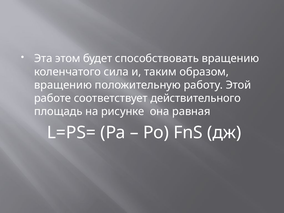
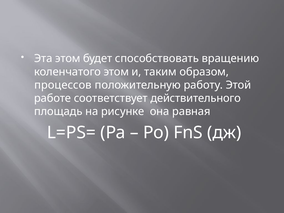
коленчатого сила: сила -> этом (116, 72)
вращению: вращению -> процессов (63, 85)
